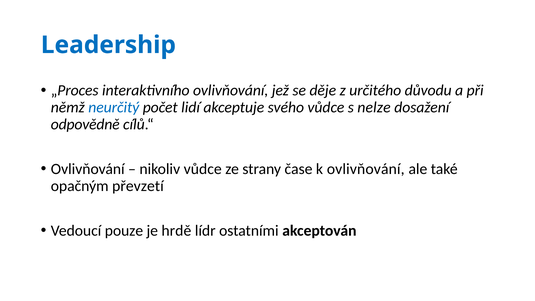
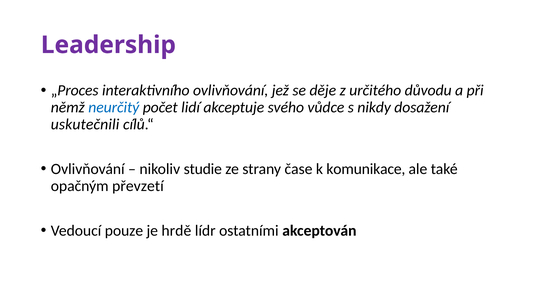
Leadership colour: blue -> purple (108, 45)
nelze: nelze -> nikdy (374, 107)
odpovědně: odpovědně -> uskutečnili (85, 124)
nikoliv vůdce: vůdce -> studie (203, 169)
k ovlivňování: ovlivňování -> komunikace (366, 169)
